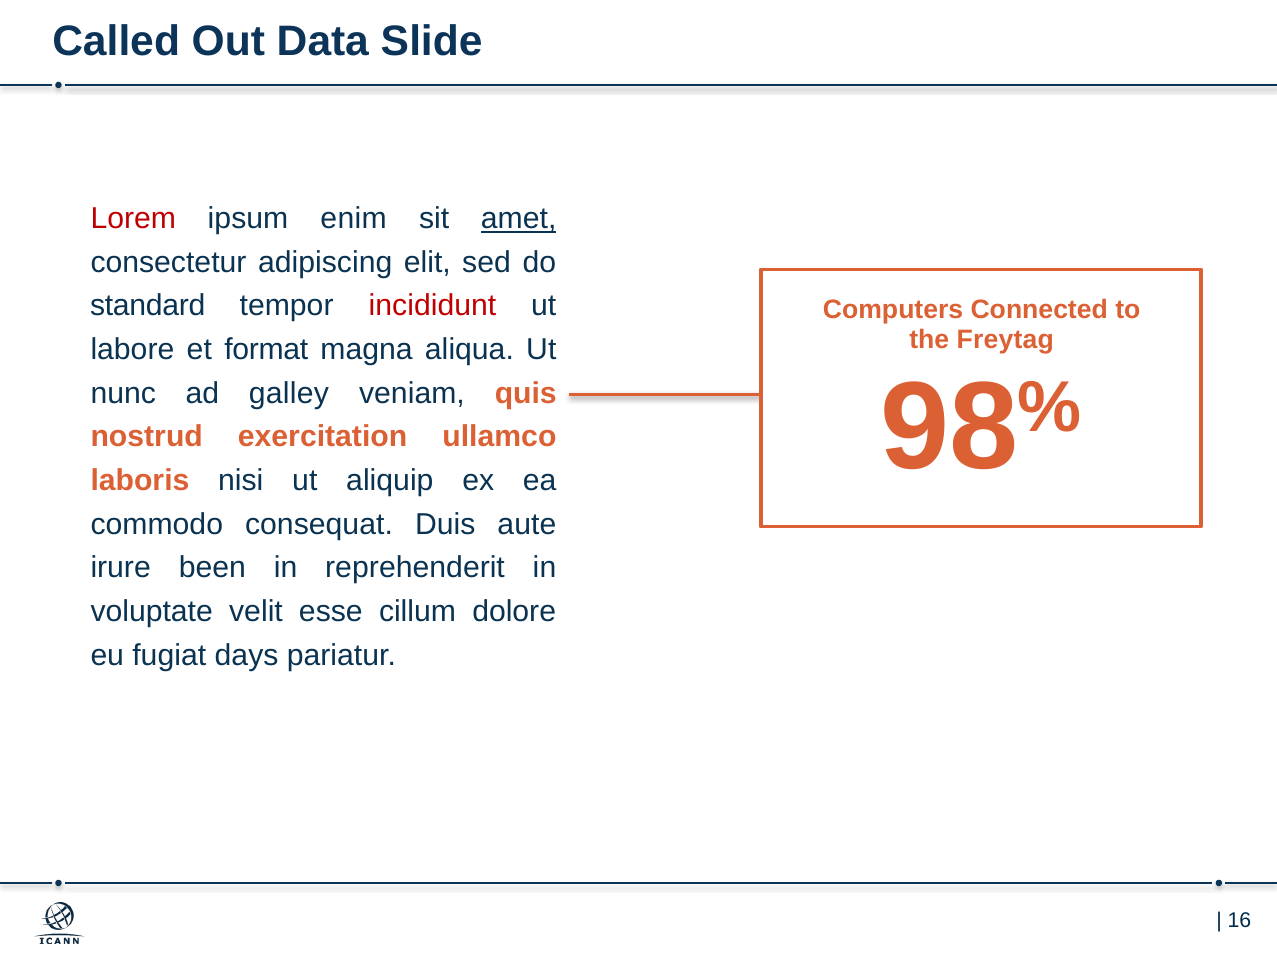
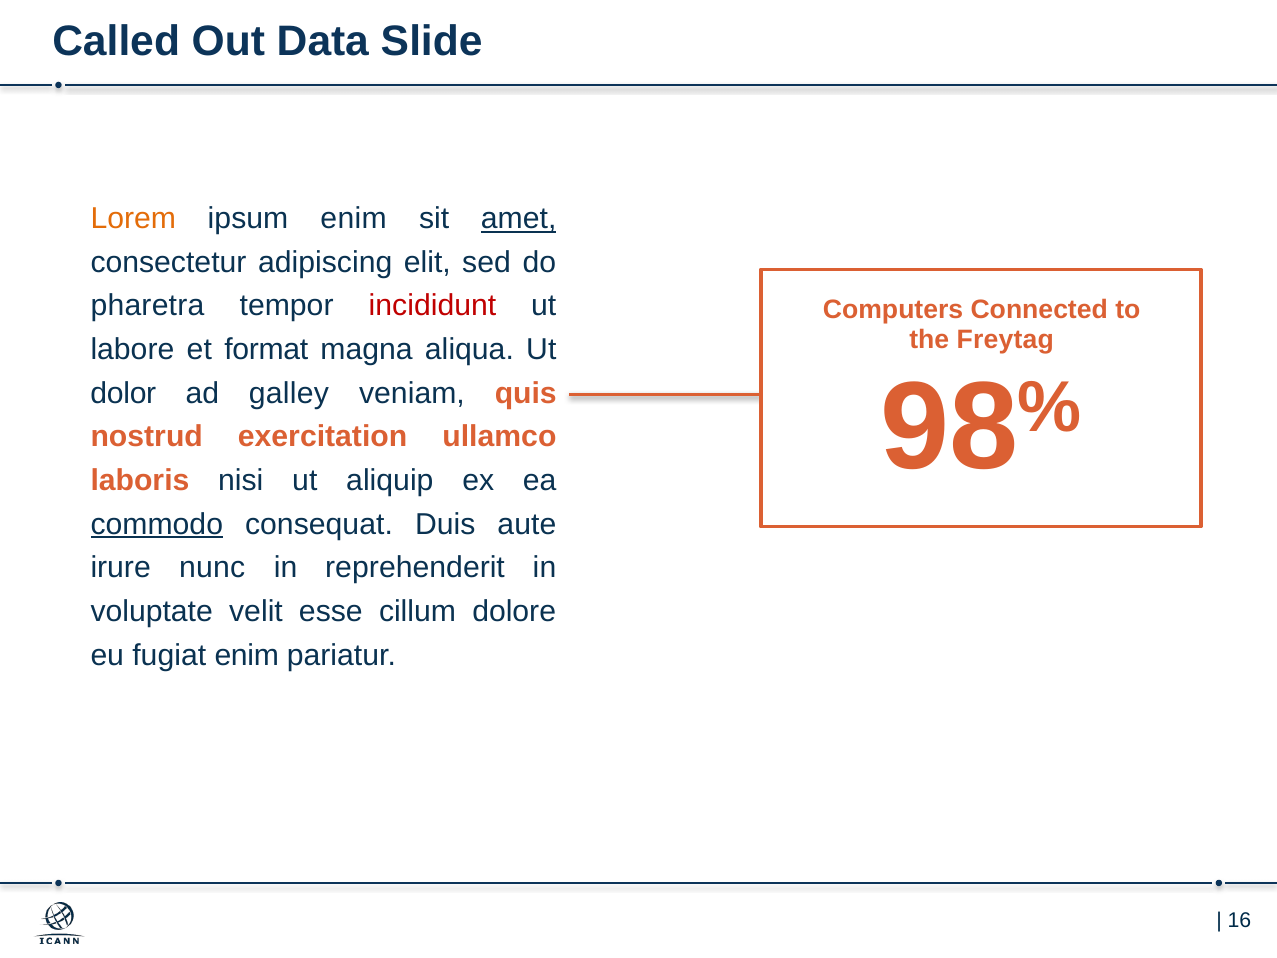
Lorem colour: red -> orange (133, 219)
standard: standard -> pharetra (147, 306)
nunc: nunc -> dolor (123, 393)
commodo underline: none -> present (157, 524)
been: been -> nunc (212, 568)
fugiat days: days -> enim (247, 655)
